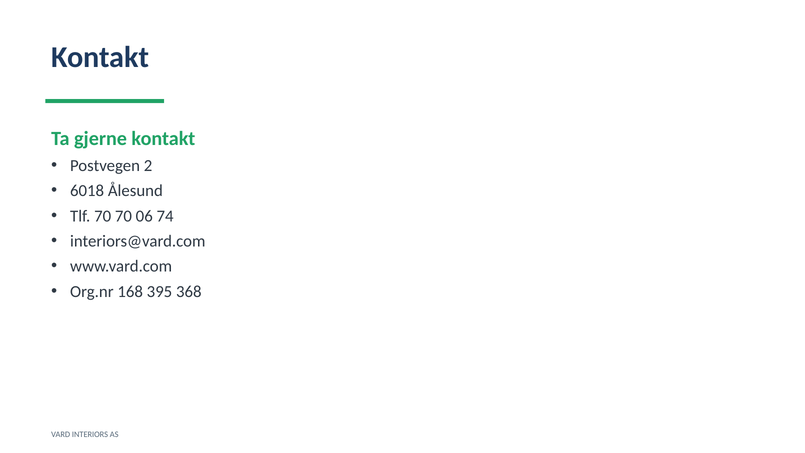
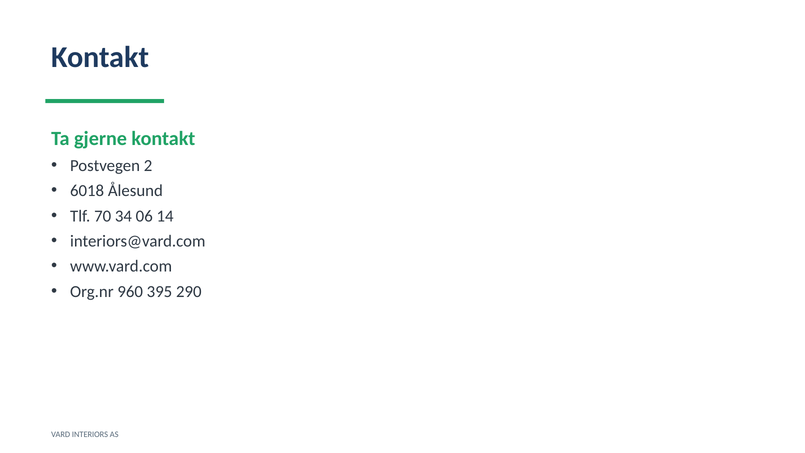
70 70: 70 -> 34 (123, 216)
74: 74 -> 14 (165, 216)
168: 168 -> 960 (130, 291)
368: 368 -> 290 (189, 291)
